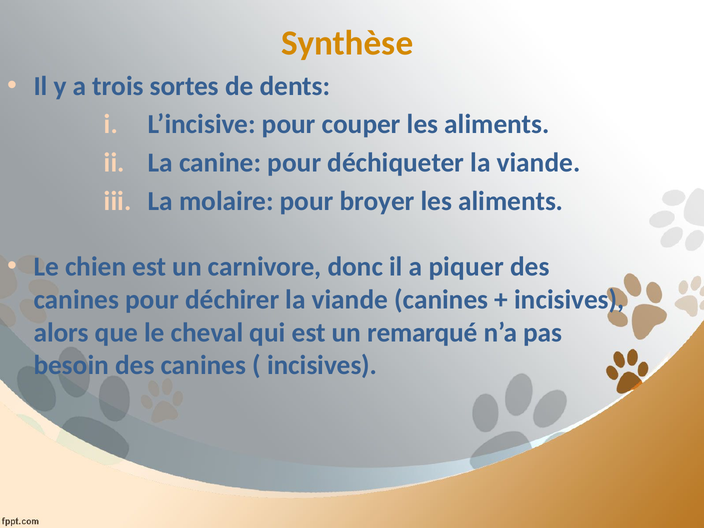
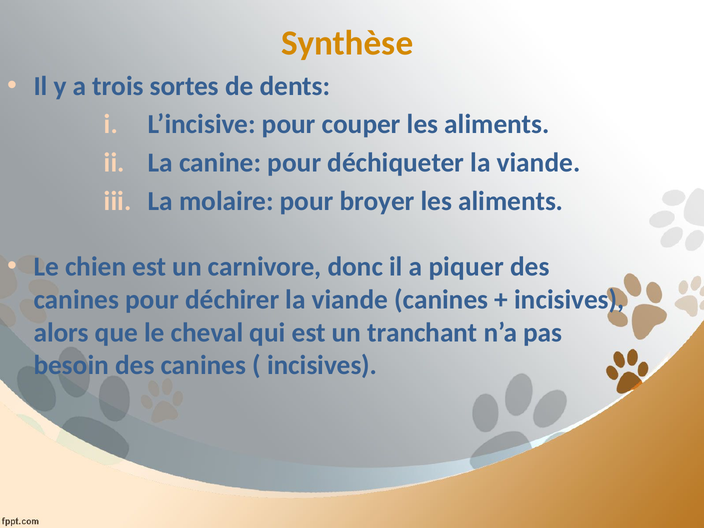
remarqué: remarqué -> tranchant (422, 333)
